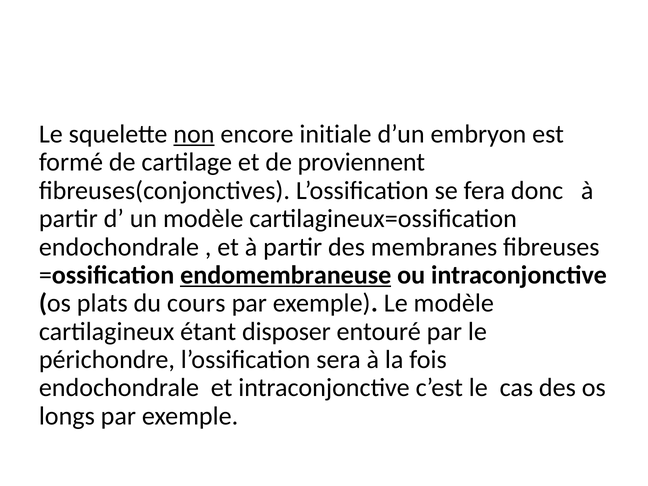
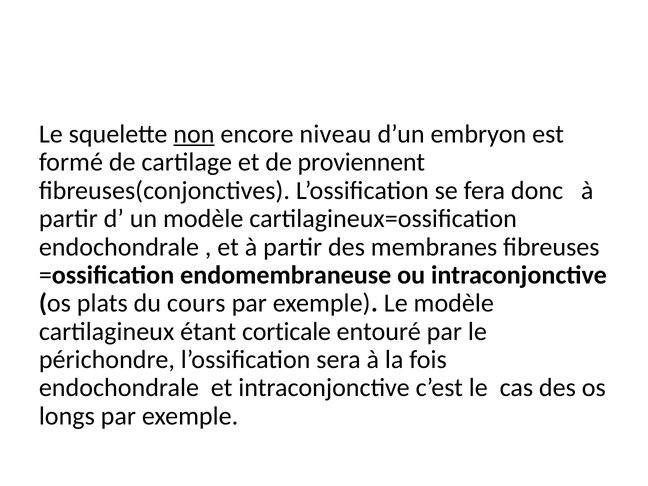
initiale: initiale -> niveau (335, 134)
endomembraneuse underline: present -> none (286, 275)
disposer: disposer -> corticale (286, 331)
